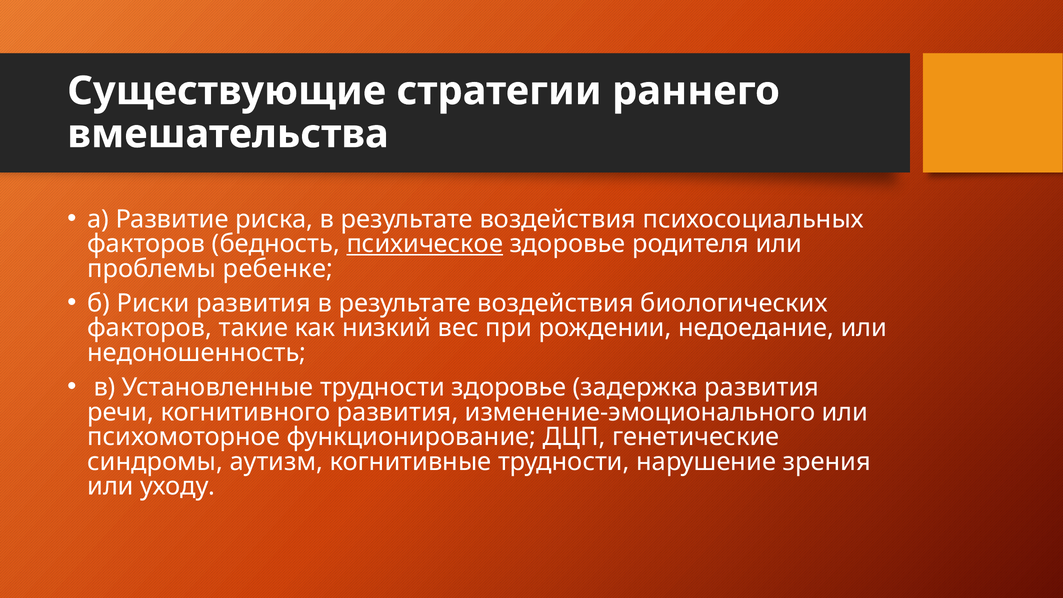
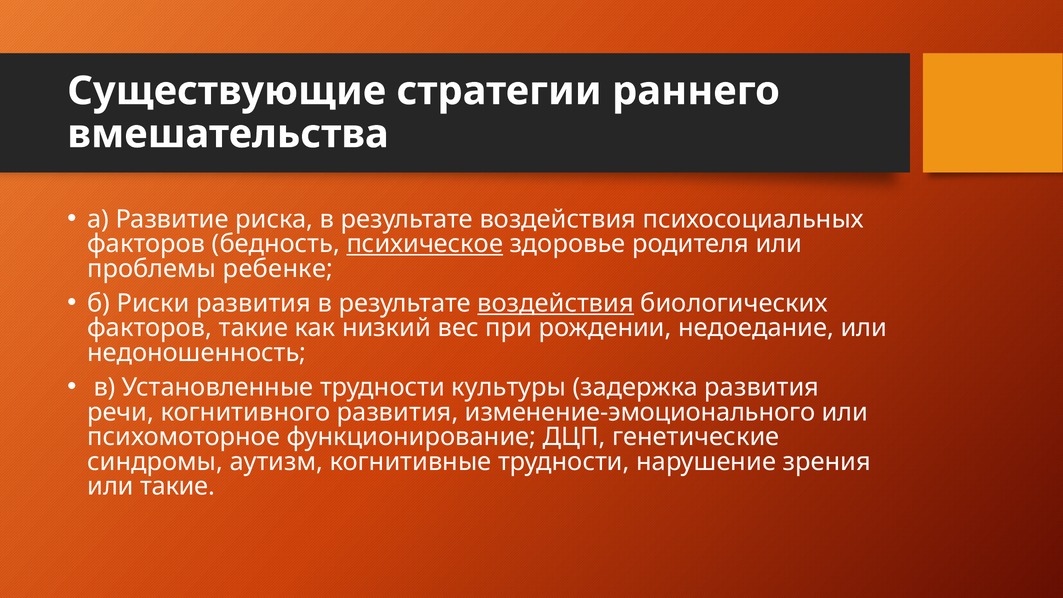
воздействия underline: none -> present (556, 303)
трудности здоровье: здоровье -> культуры (509, 387)
или уходу: уходу -> такие (178, 486)
